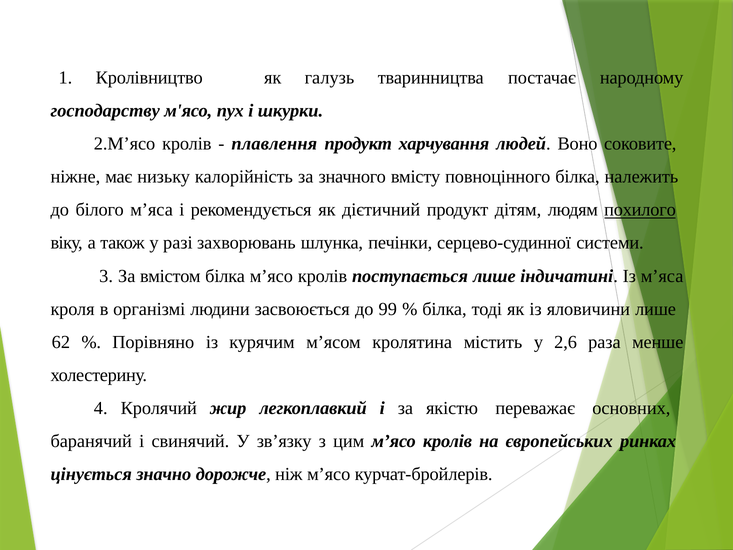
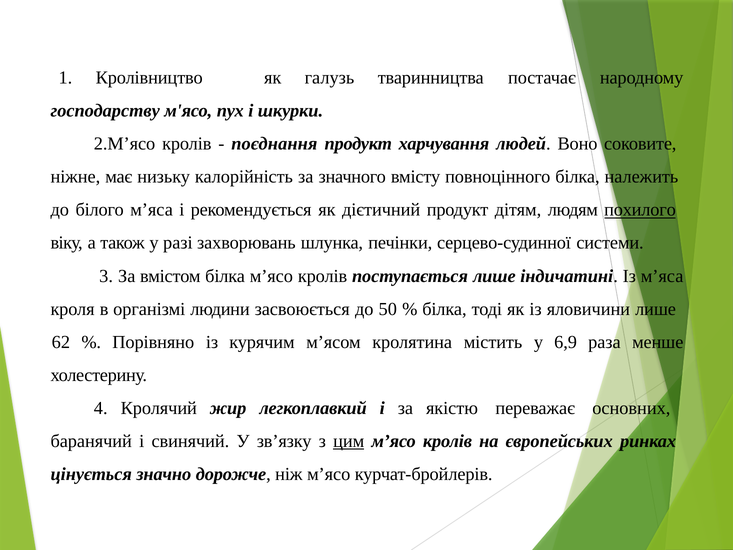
плавлення: плавлення -> поєднання (274, 144)
99: 99 -> 50 (388, 309)
2,6: 2,6 -> 6,9 (566, 342)
цим underline: none -> present (349, 441)
